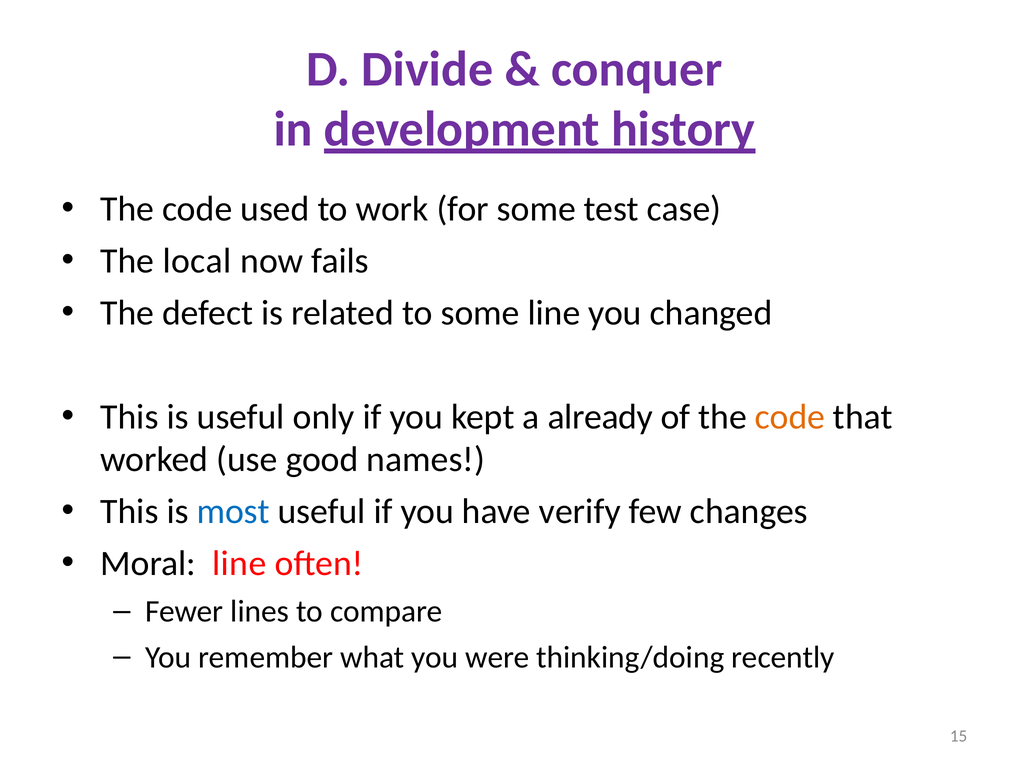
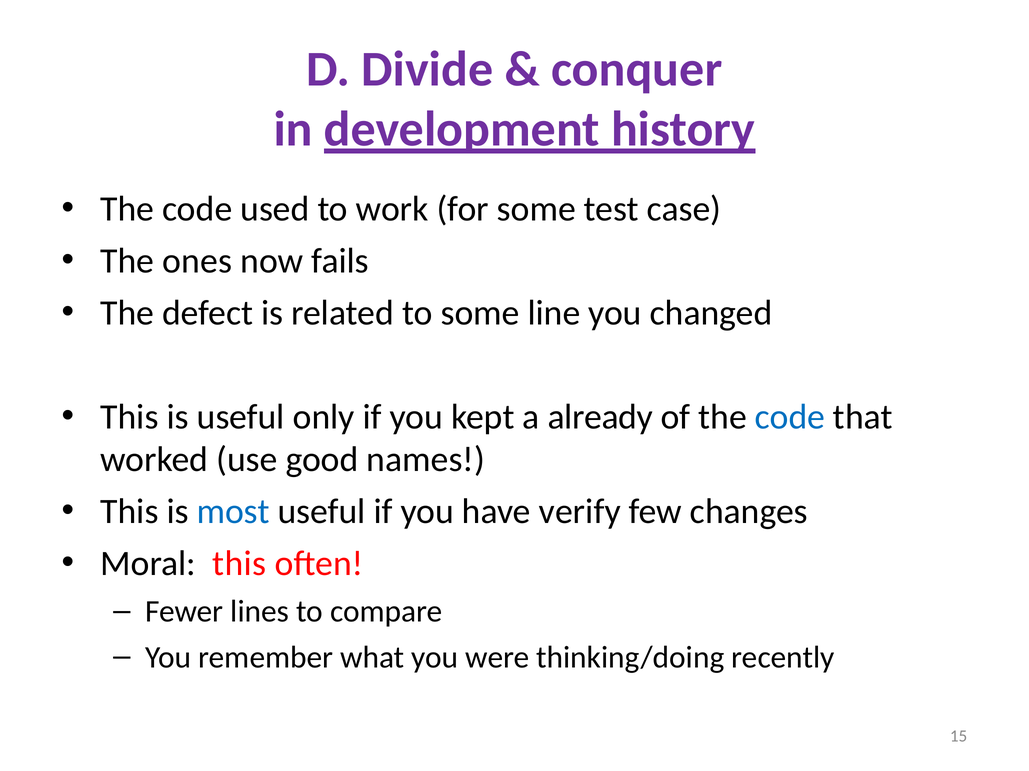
local: local -> ones (197, 261)
code colour: orange -> blue (790, 417)
Moral line: line -> this (239, 564)
